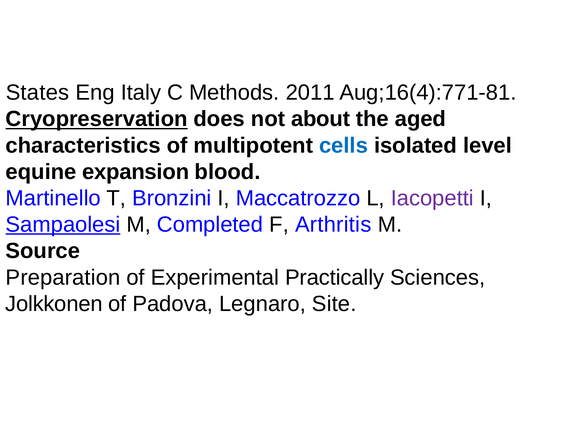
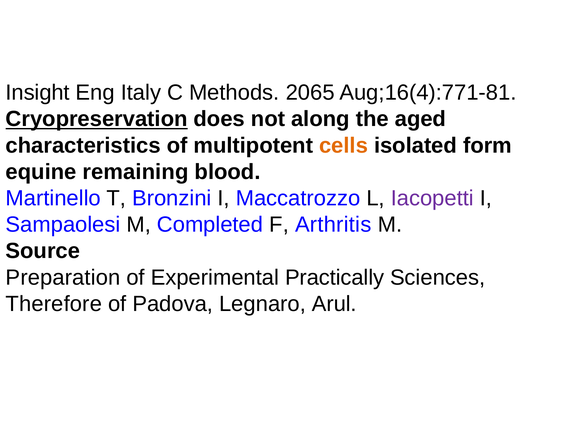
States: States -> Insight (38, 93)
2011: 2011 -> 2065 (310, 93)
about: about -> along (320, 119)
cells colour: blue -> orange (344, 146)
level: level -> form (487, 146)
expansion: expansion -> remaining (135, 172)
Sampaolesi underline: present -> none (63, 225)
Jolkkonen: Jolkkonen -> Therefore (54, 304)
Site: Site -> Arul (334, 304)
